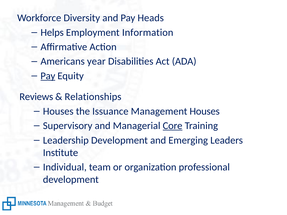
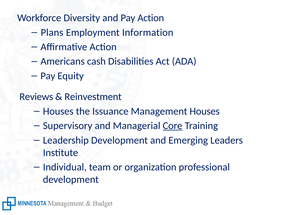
Pay Heads: Heads -> Action (151, 18)
Helps: Helps -> Plans (52, 32)
year: year -> cash (96, 61)
Pay underline: present -> none (48, 76)
Relationships: Relationships -> Reinvestment (93, 97)
